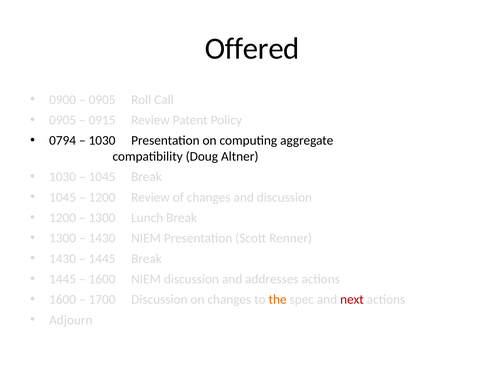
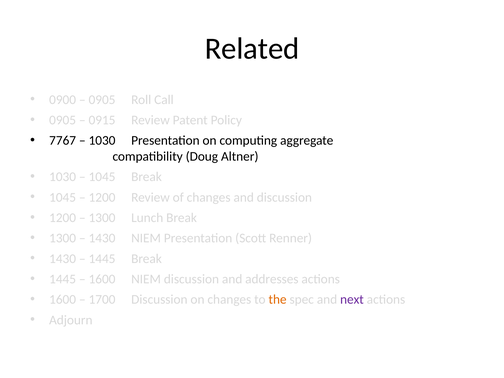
Offered: Offered -> Related (252, 49)
0794: 0794 -> 7767 (63, 141)
next colour: red -> purple (352, 300)
